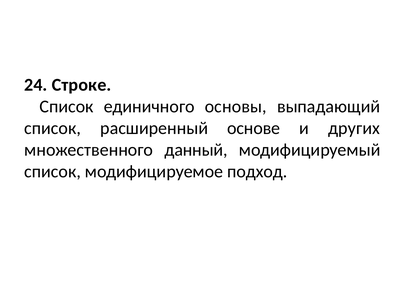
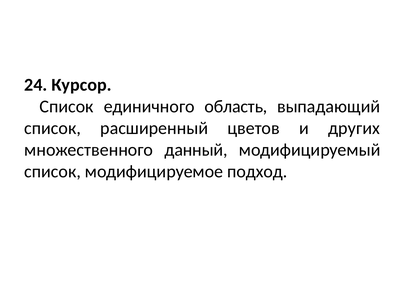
Строке: Строке -> Курсор (82, 85)
основы: основы -> область (236, 107)
основе: основе -> цветов (254, 128)
